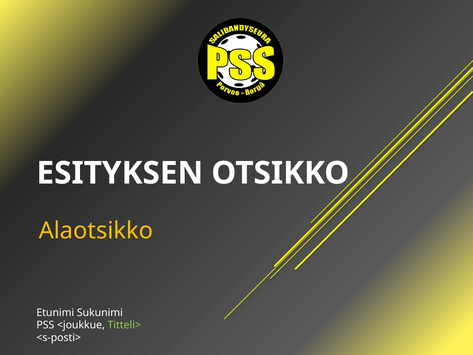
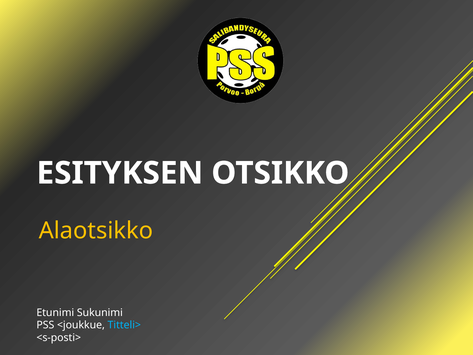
Titteli> colour: light green -> light blue (124, 325)
